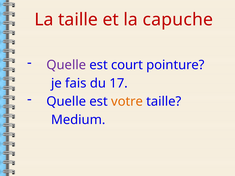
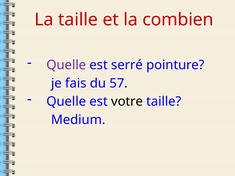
capuche: capuche -> combien (178, 20)
court: court -> serré (127, 65)
17: 17 -> 57 (119, 83)
votre colour: orange -> black (127, 102)
